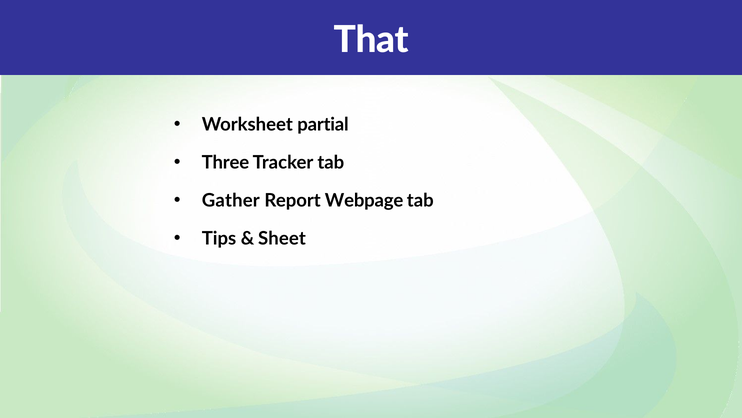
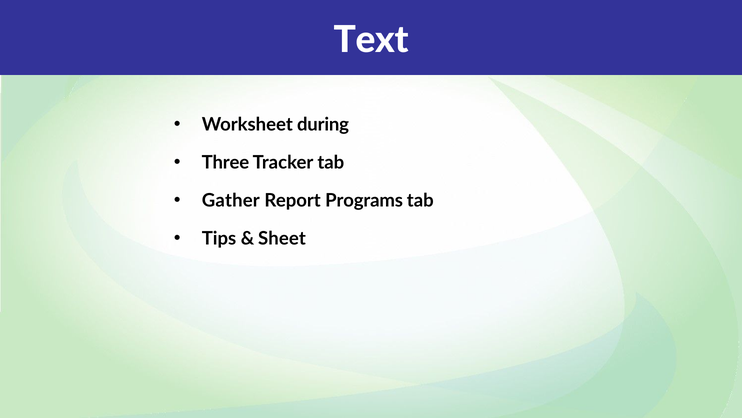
That: That -> Text (371, 40)
partial: partial -> during (323, 124)
Webpage: Webpage -> Programs (364, 200)
